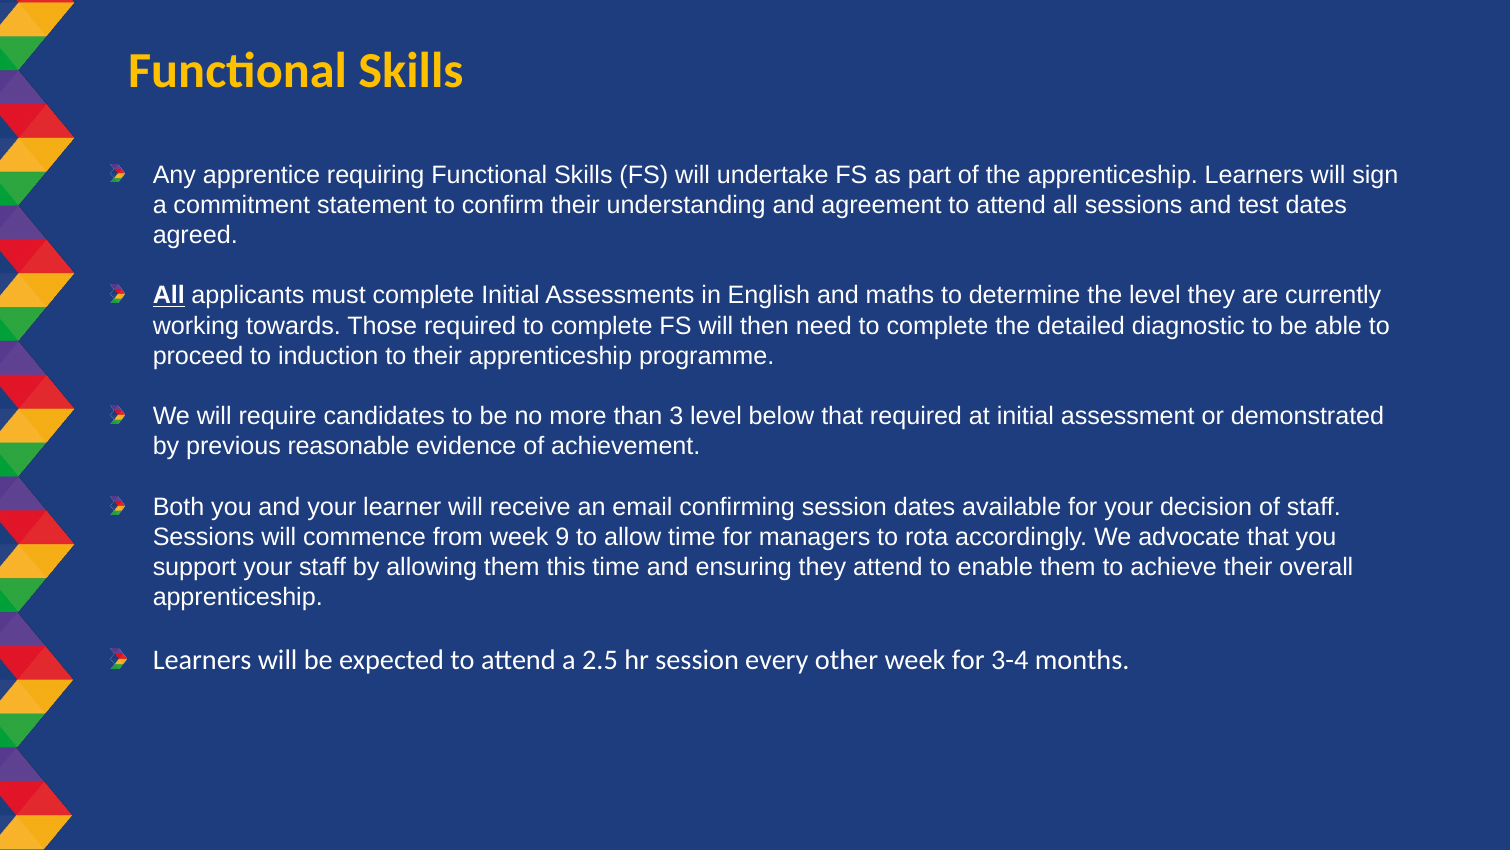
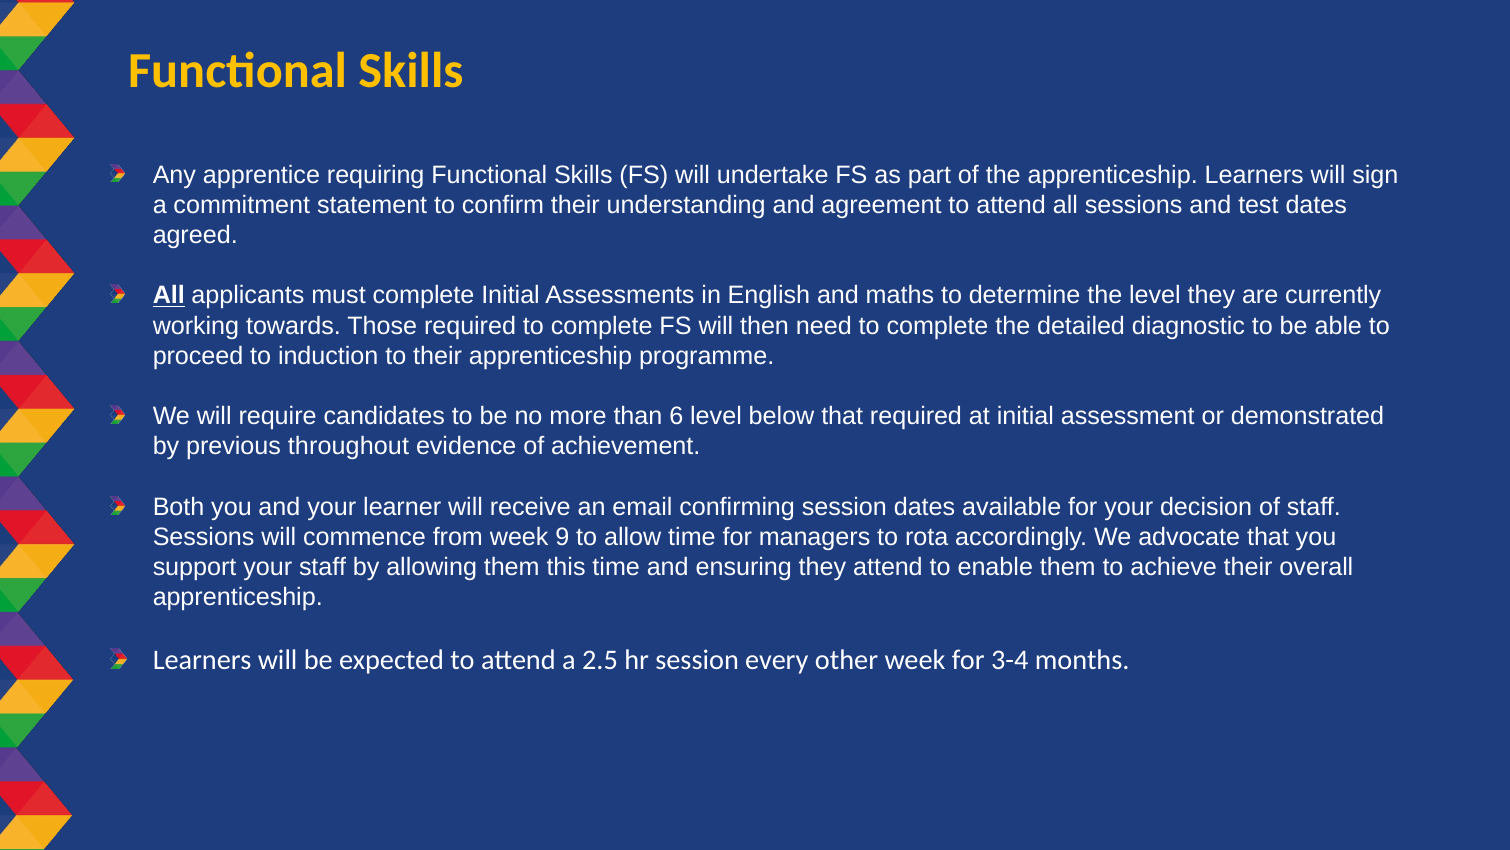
3: 3 -> 6 (676, 416)
reasonable: reasonable -> throughout (348, 446)
